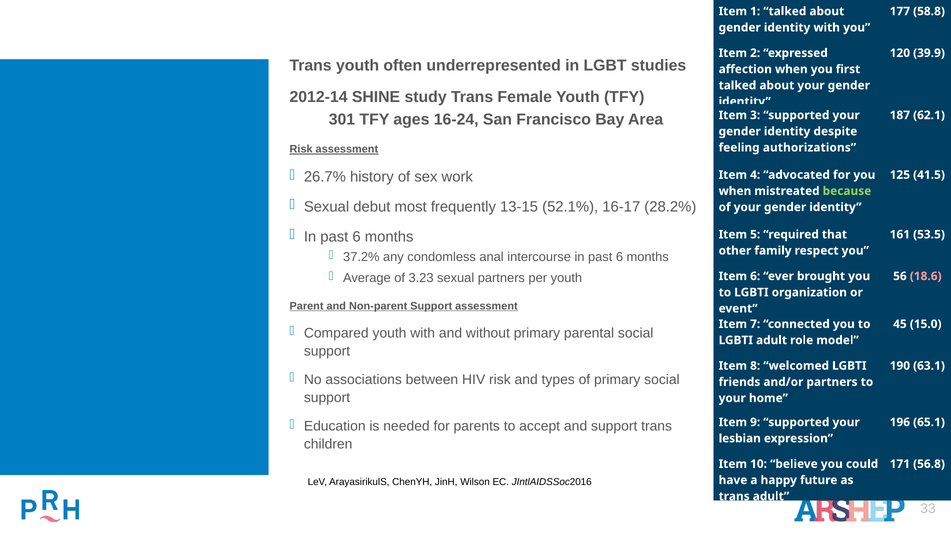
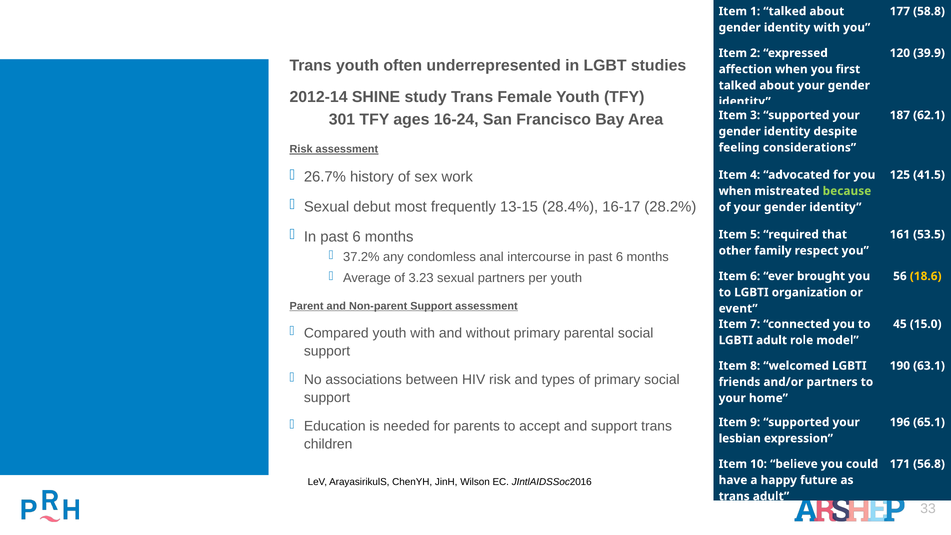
authorizations: authorizations -> considerations (809, 148)
52.1%: 52.1% -> 28.4% (570, 207)
18.6 colour: pink -> yellow (926, 276)
